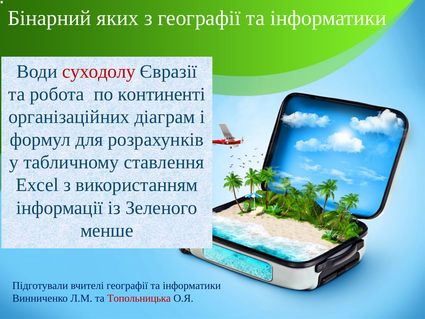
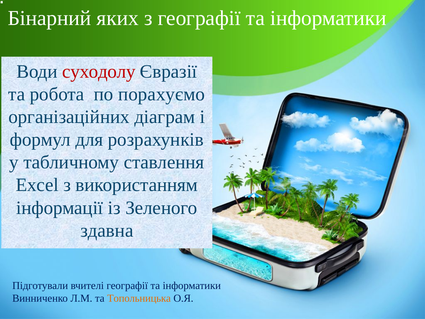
континенті: континенті -> порахуємо (162, 94)
менше: менше -> здавна (107, 230)
Топольницька colour: red -> orange (139, 298)
